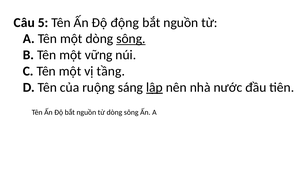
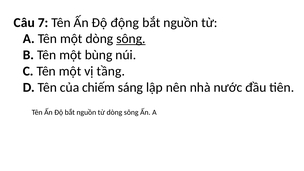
5: 5 -> 7 (43, 23)
vững: vững -> bùng (99, 55)
ruộng: ruộng -> chiếm (99, 87)
lập underline: present -> none (154, 87)
